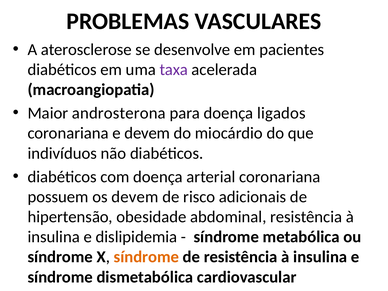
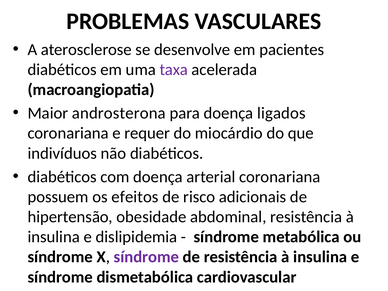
e devem: devem -> requer (147, 133)
os devem: devem -> efeitos (135, 197)
síndrome colour: orange -> purple (146, 257)
